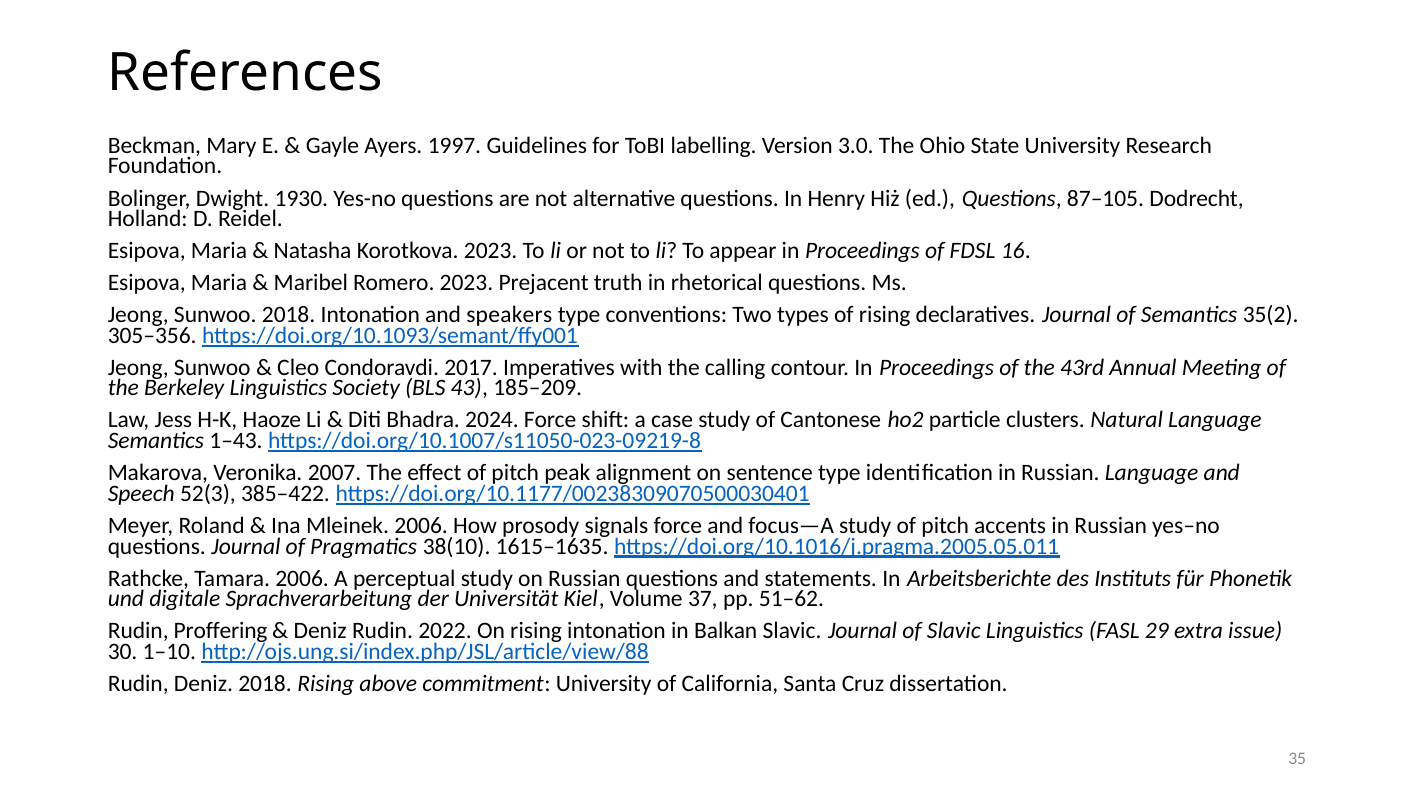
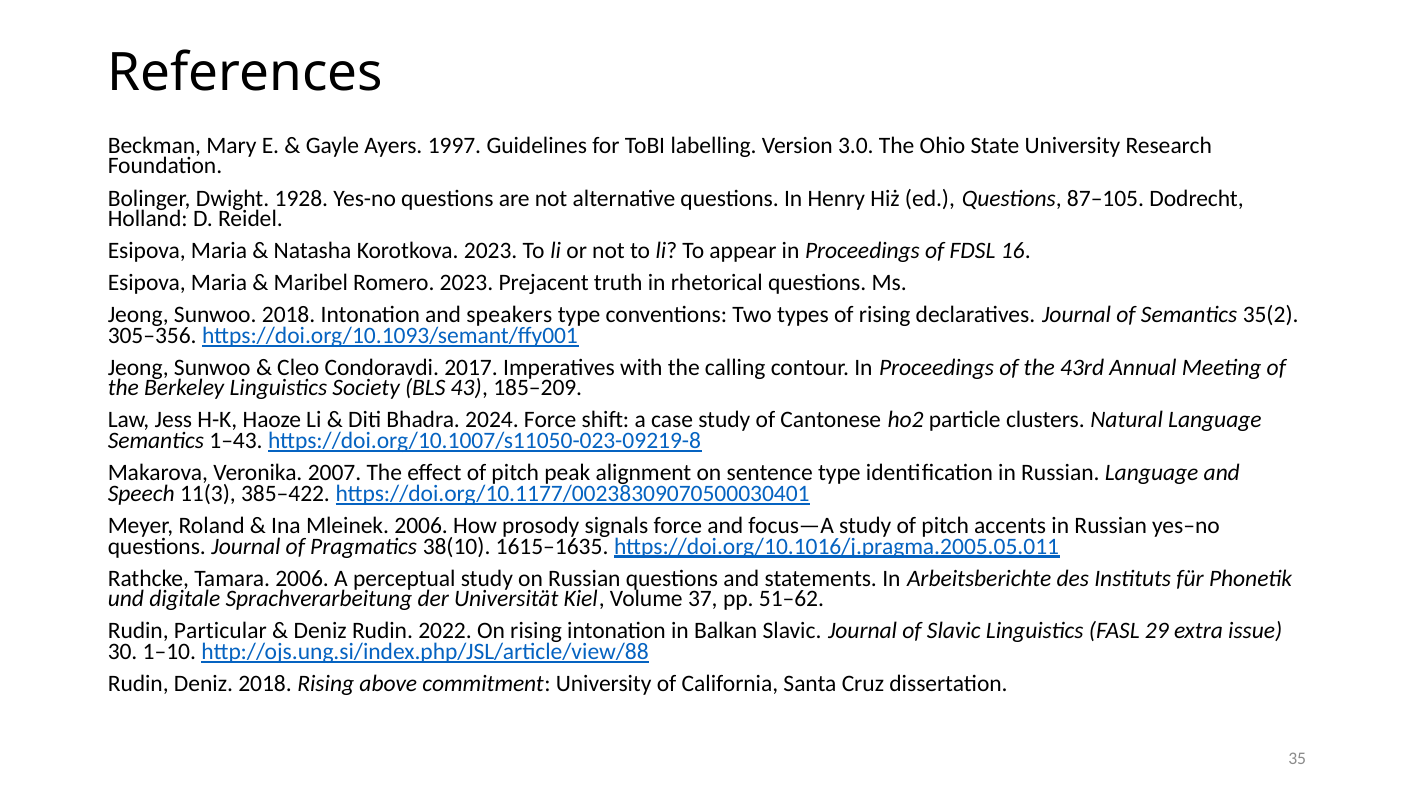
1930: 1930 -> 1928 (301, 198)
52(3: 52(3 -> 11(3 (208, 494)
Proffering: Proffering -> Particular (220, 631)
